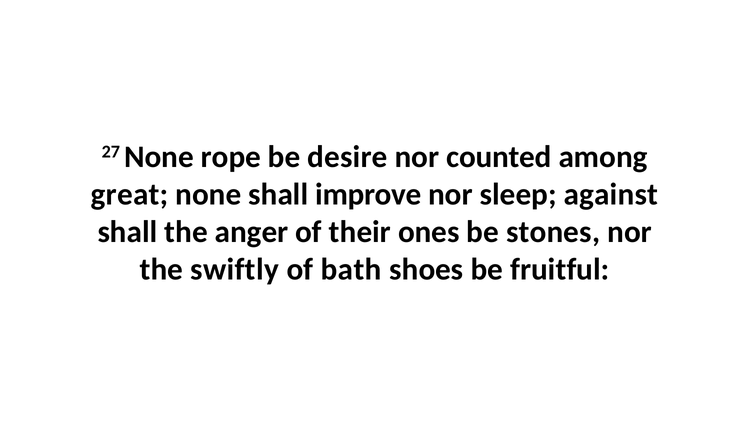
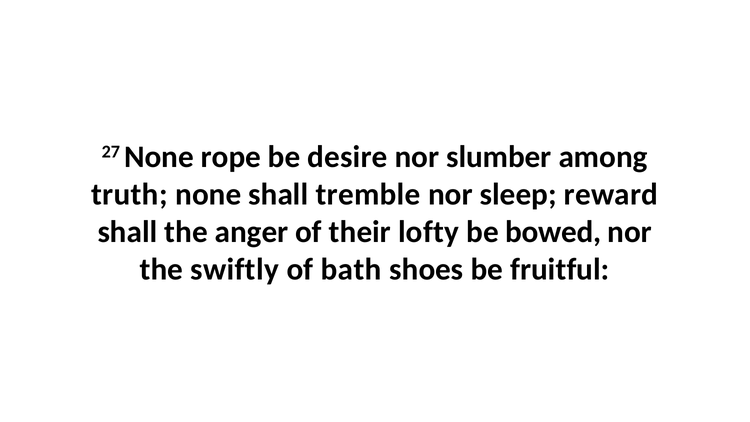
counted: counted -> slumber (499, 157)
great: great -> truth (129, 194)
improve: improve -> tremble (368, 194)
against: against -> reward (611, 194)
ones: ones -> lofty (429, 232)
stones: stones -> bowed (553, 232)
